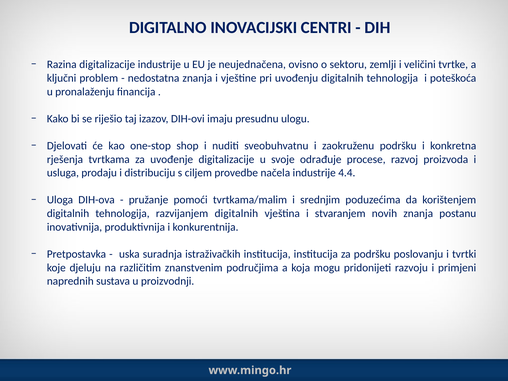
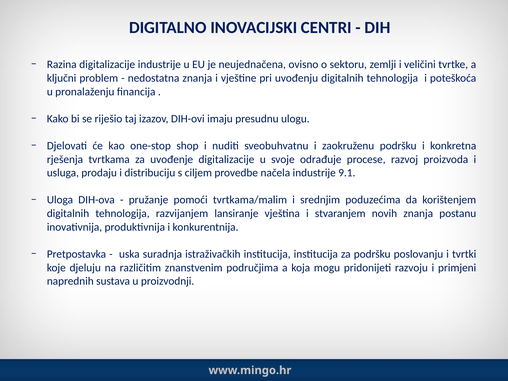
4.4: 4.4 -> 9.1 (347, 173)
razvijanjem digitalnih: digitalnih -> lansiranje (236, 213)
